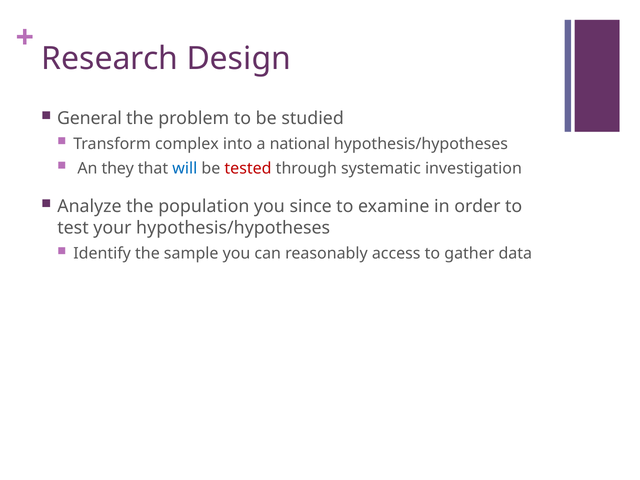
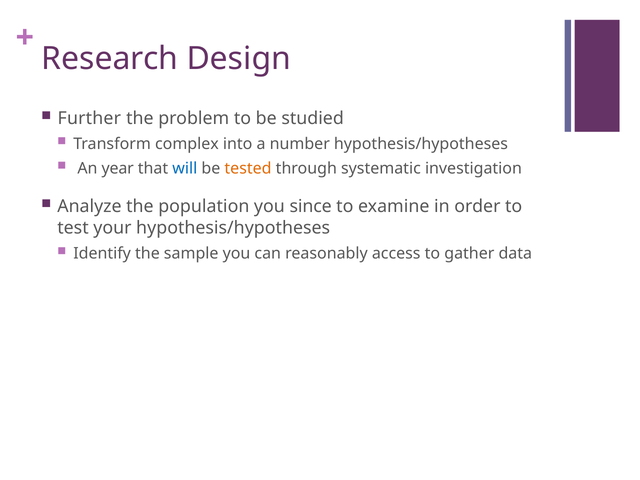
General: General -> Further (89, 118)
national: national -> number (300, 144)
they: they -> year (118, 168)
tested colour: red -> orange (248, 168)
